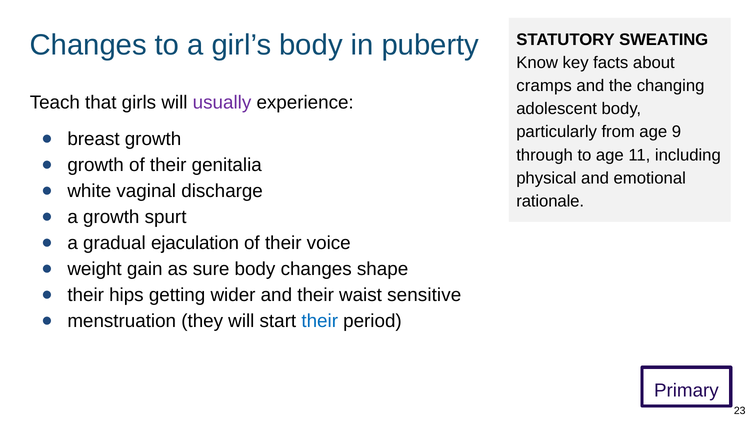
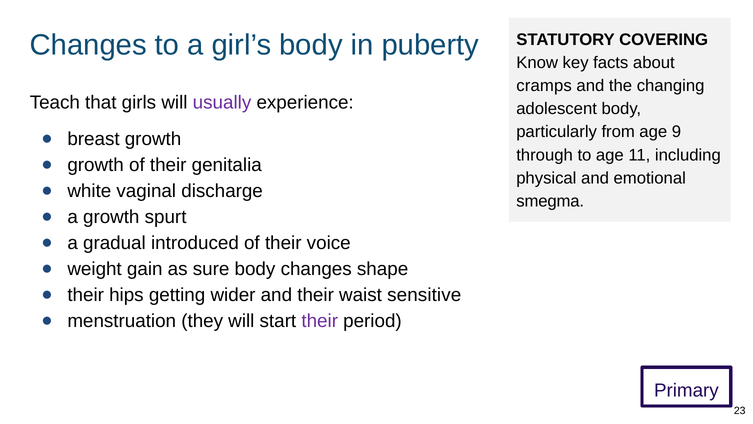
SWEATING: SWEATING -> COVERING (664, 40)
rationale: rationale -> smegma (550, 201)
ejaculation: ejaculation -> introduced (195, 243)
their colour: blue -> purple (320, 321)
